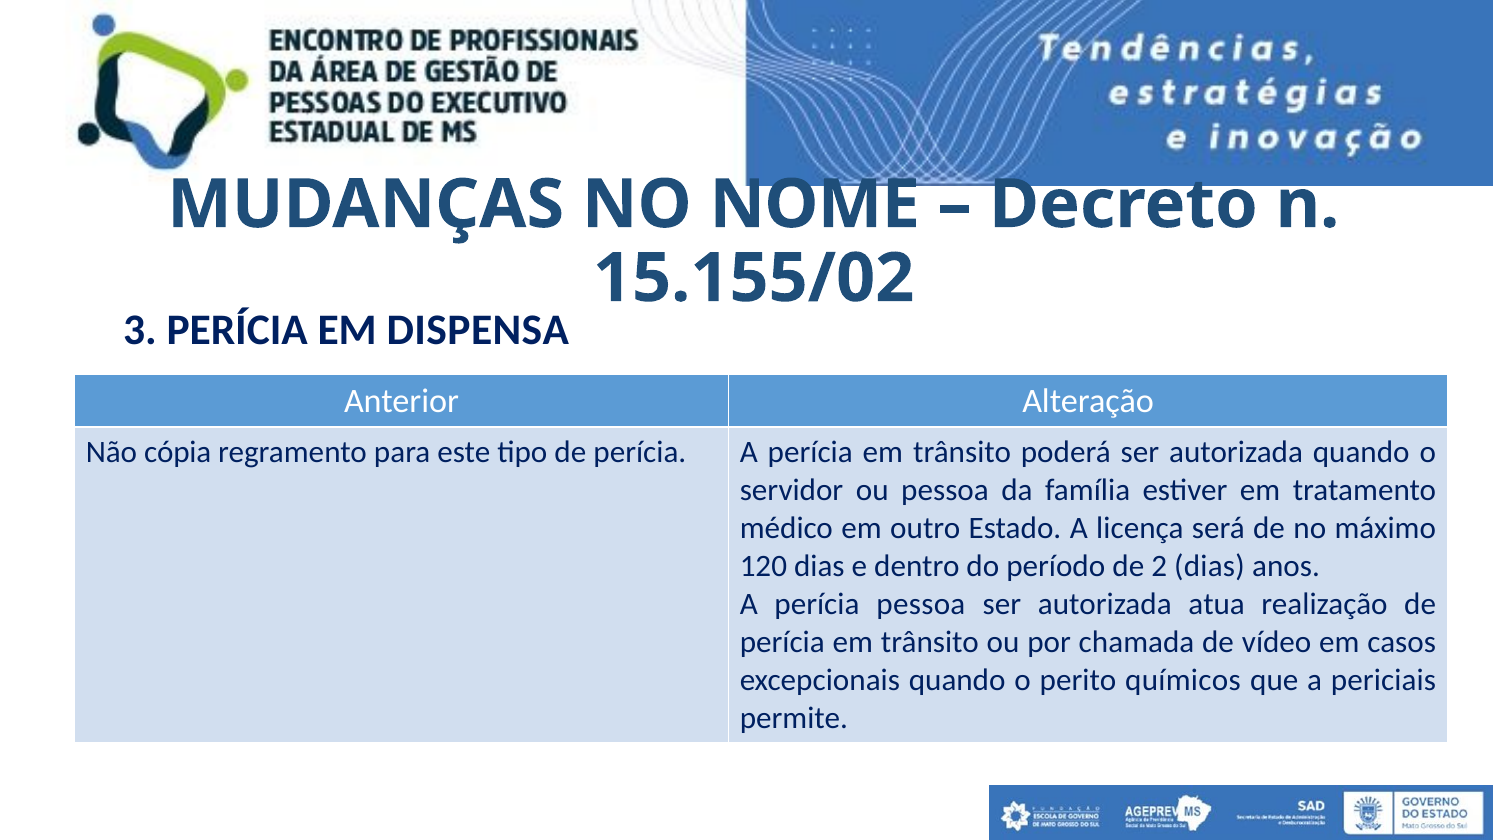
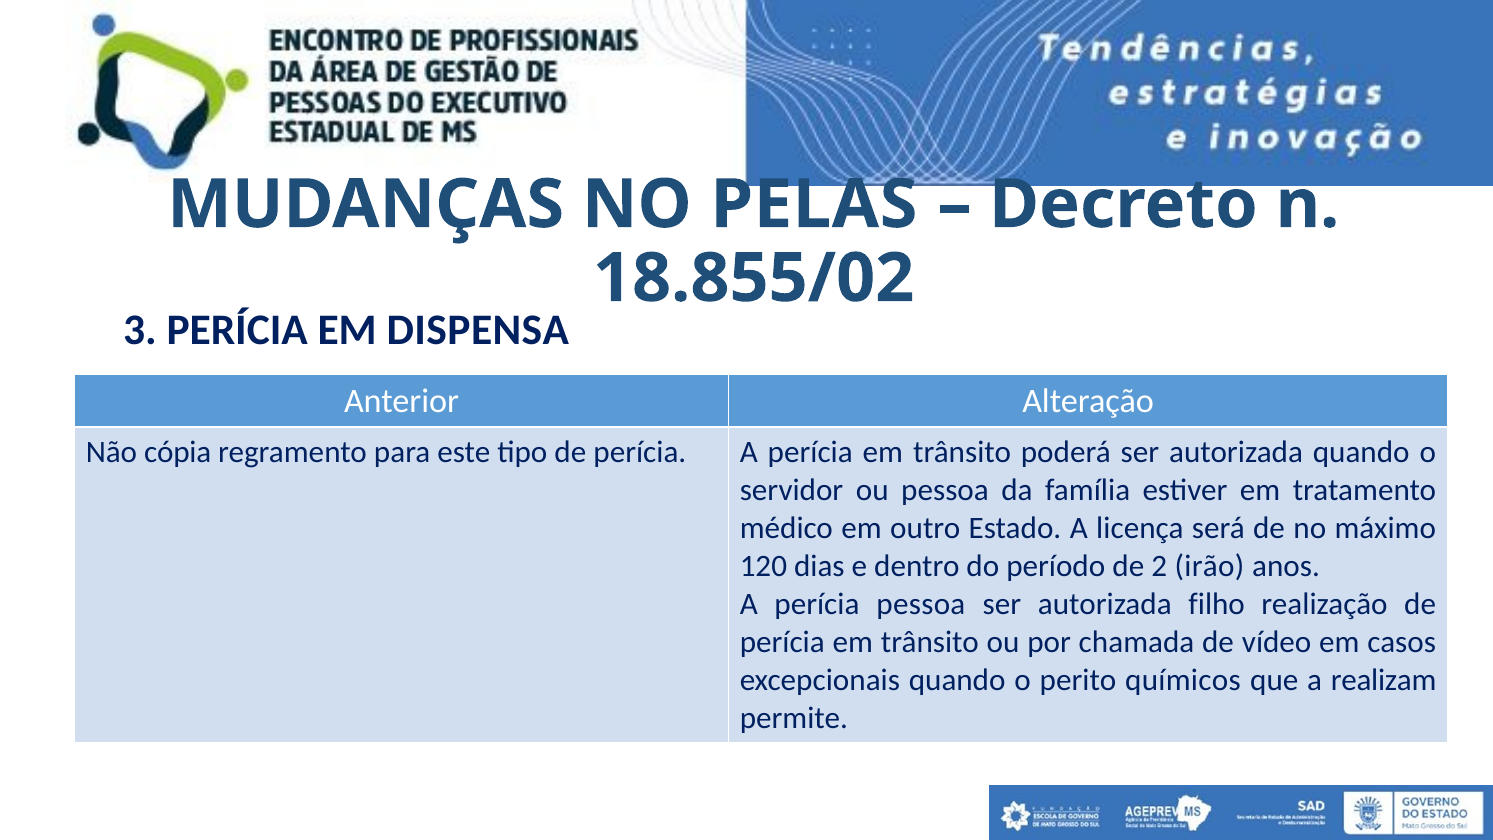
NOME: NOME -> PELAS (814, 205)
15.155/02: 15.155/02 -> 18.855/02 (754, 278)
2 dias: dias -> irão (1209, 566)
atua: atua -> filho (1217, 604)
periciais: periciais -> realizam (1384, 680)
